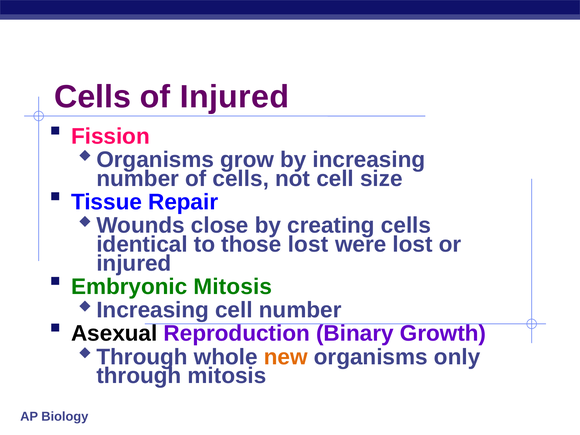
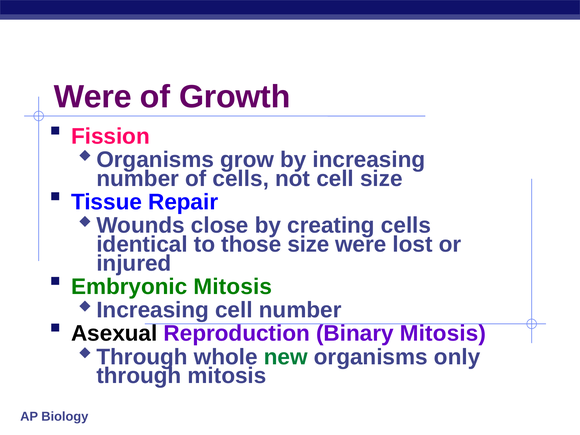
Cells: Cells -> Were (93, 97)
of Injured: Injured -> Growth (235, 97)
those lost: lost -> size (308, 244)
Binary Growth: Growth -> Mitosis (443, 334)
new colour: orange -> green (286, 357)
